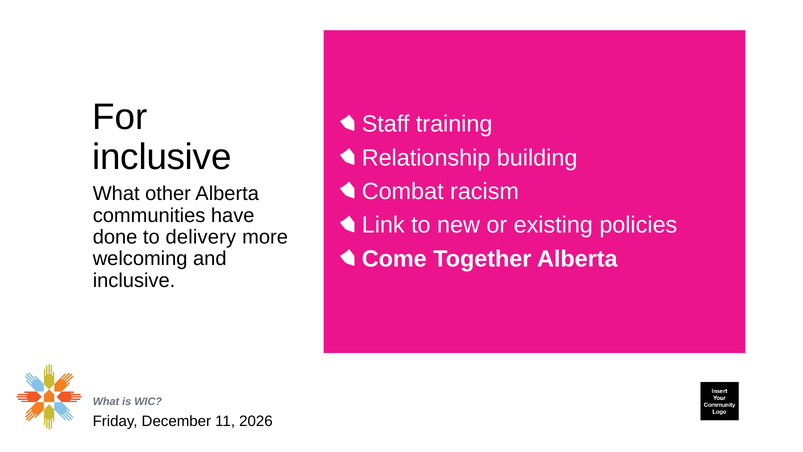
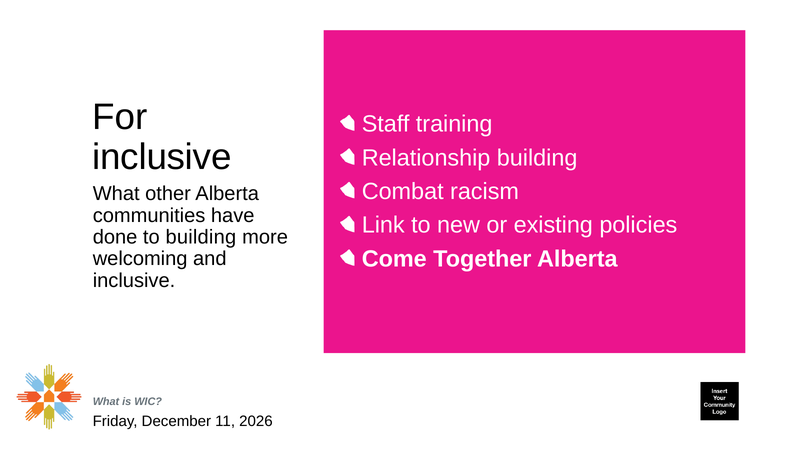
to delivery: delivery -> building (201, 237)
